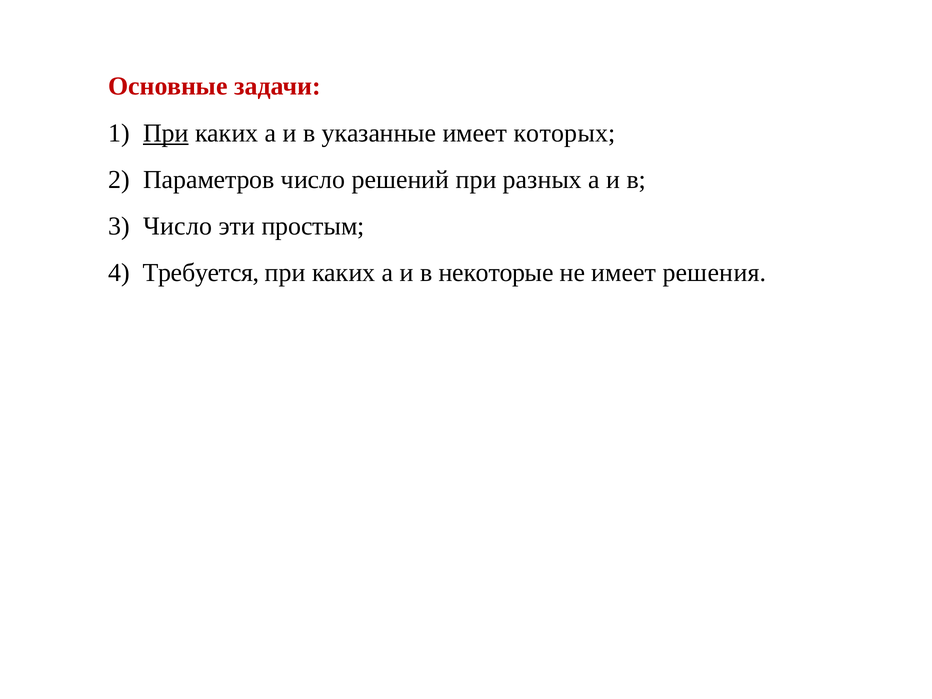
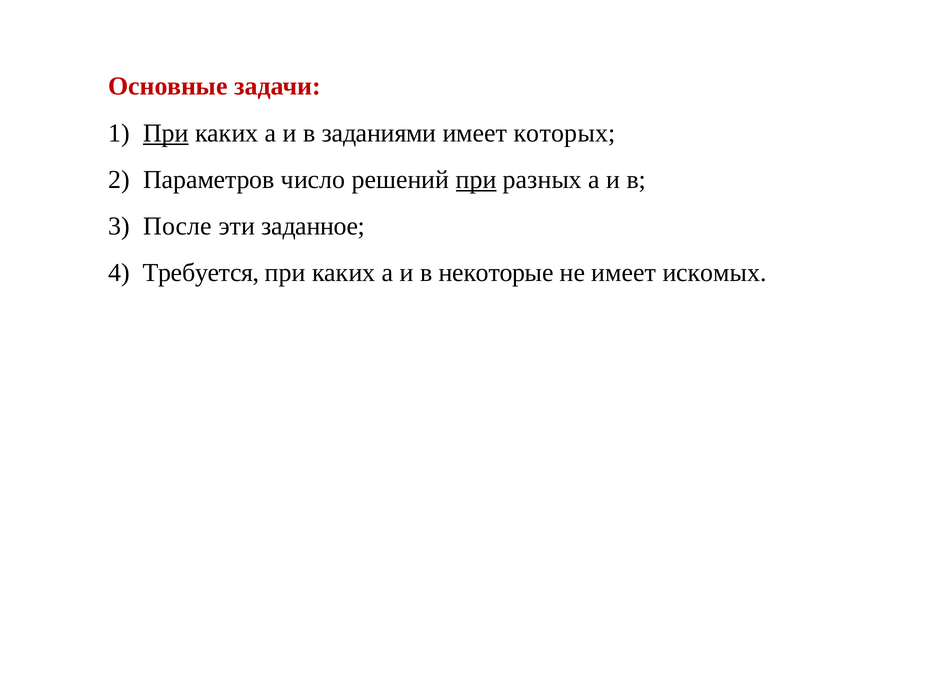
указанные: указанные -> заданиями (379, 133)
при underline: none -> present (476, 180)
Число: Число -> После (178, 226)
простым: простым -> заданное (313, 226)
решения: решения -> искомых (715, 273)
